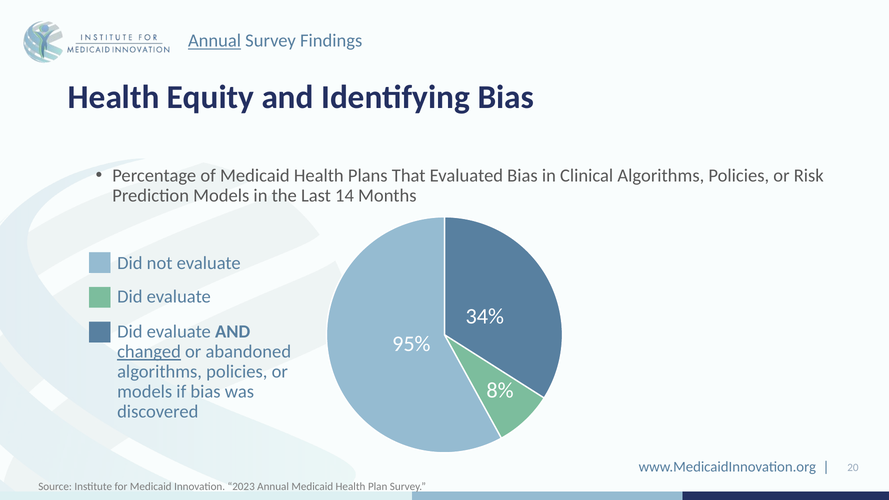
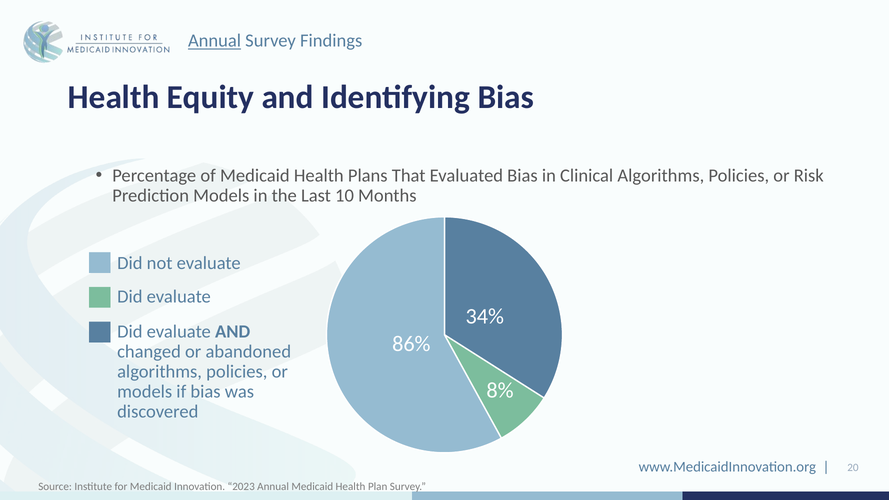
14: 14 -> 10 (344, 195)
95%: 95% -> 86% (411, 344)
changed underline: present -> none (149, 352)
